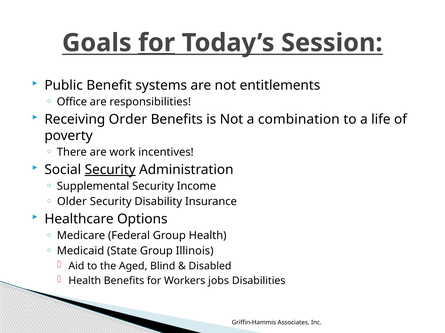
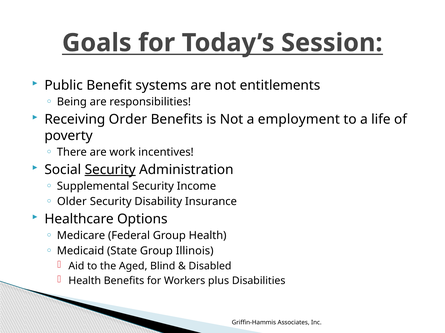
for underline: present -> none (157, 43)
Office: Office -> Being (72, 102)
combination: combination -> employment (299, 120)
jobs: jobs -> plus (219, 281)
